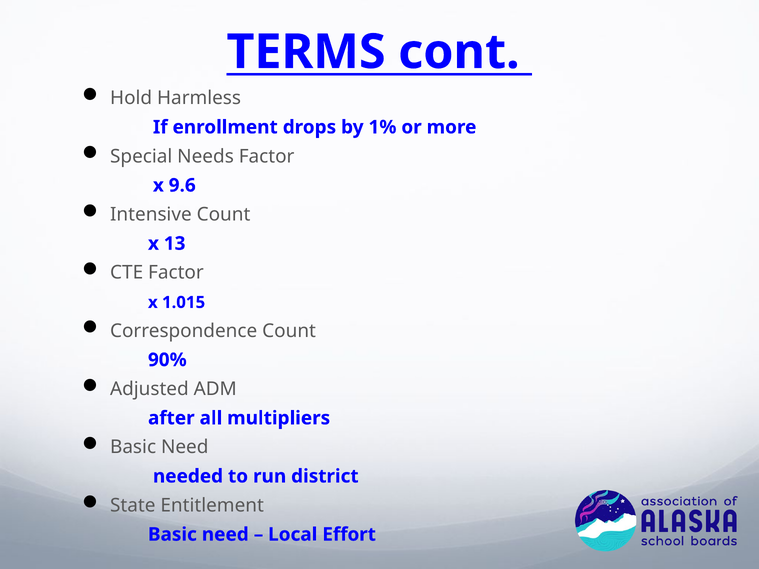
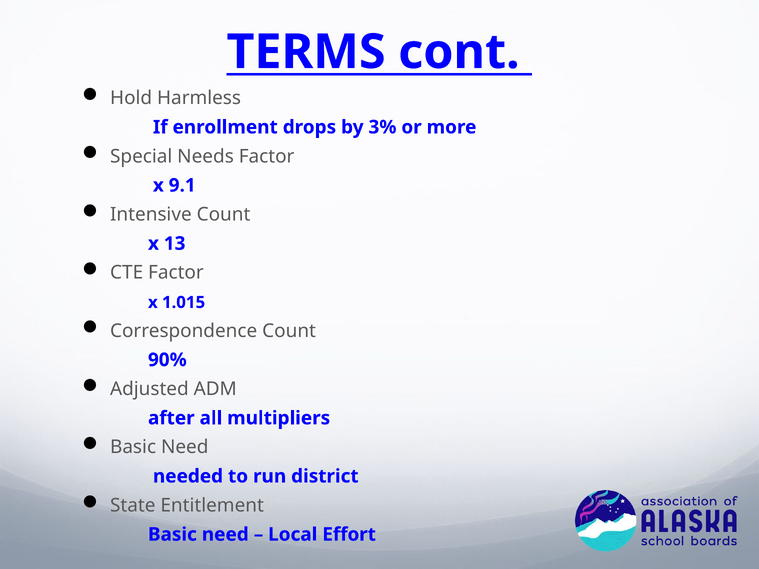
1%: 1% -> 3% (382, 127)
9.6: 9.6 -> 9.1 (182, 185)
